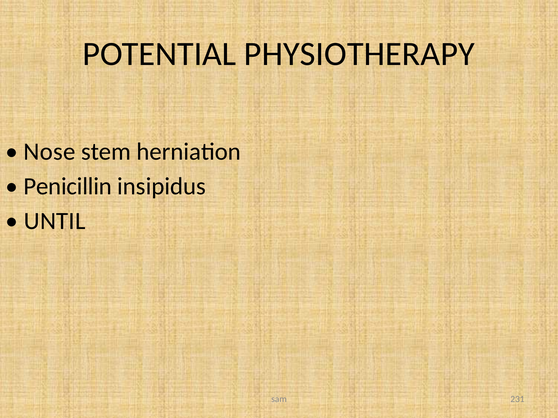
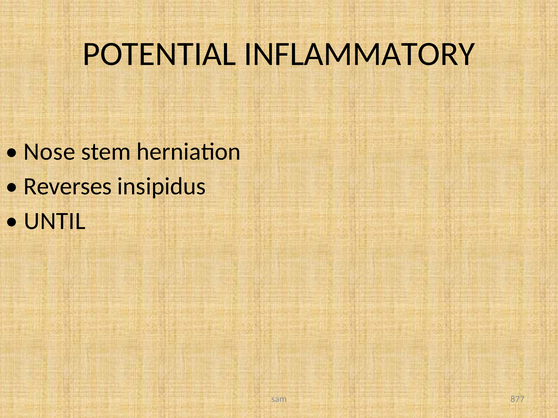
PHYSIOTHERAPY: PHYSIOTHERAPY -> INFLAMMATORY (359, 54)
Penicillin: Penicillin -> Reverses (68, 187)
231: 231 -> 877 (517, 400)
